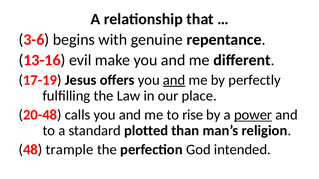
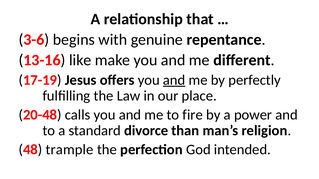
evil: evil -> like (80, 60)
rise: rise -> fire (193, 115)
power underline: present -> none (253, 115)
plotted: plotted -> divorce (146, 131)
